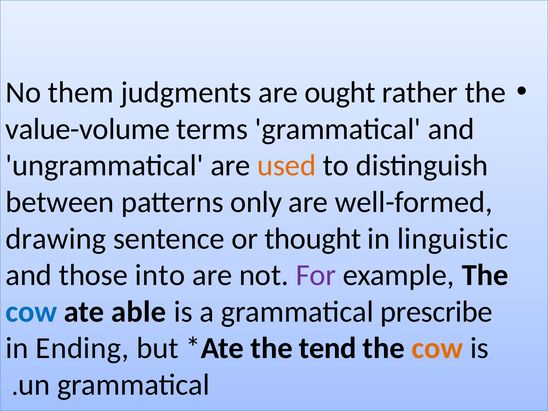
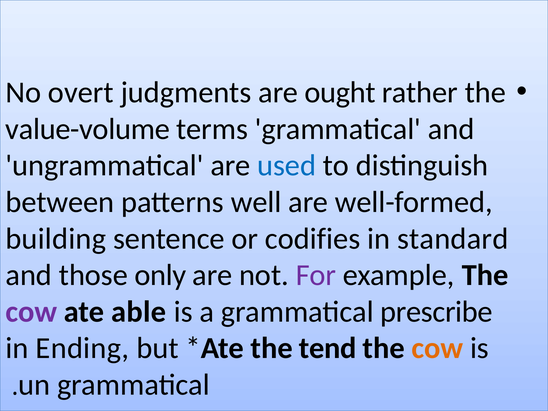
them: them -> overt (81, 93)
used colour: orange -> blue (287, 166)
only: only -> well (256, 202)
drawing: drawing -> building (56, 239)
thought: thought -> codifies (313, 239)
linguistic: linguistic -> standard (453, 239)
into: into -> only (160, 275)
cow colour: blue -> purple (31, 312)
